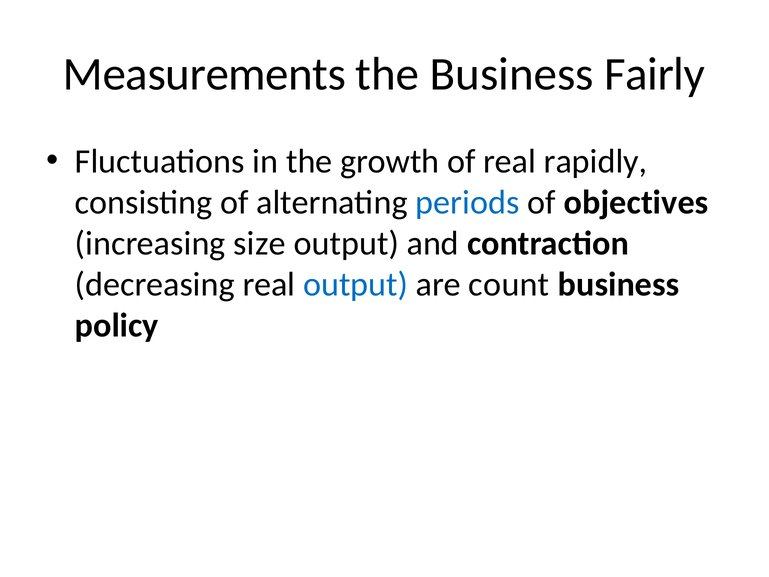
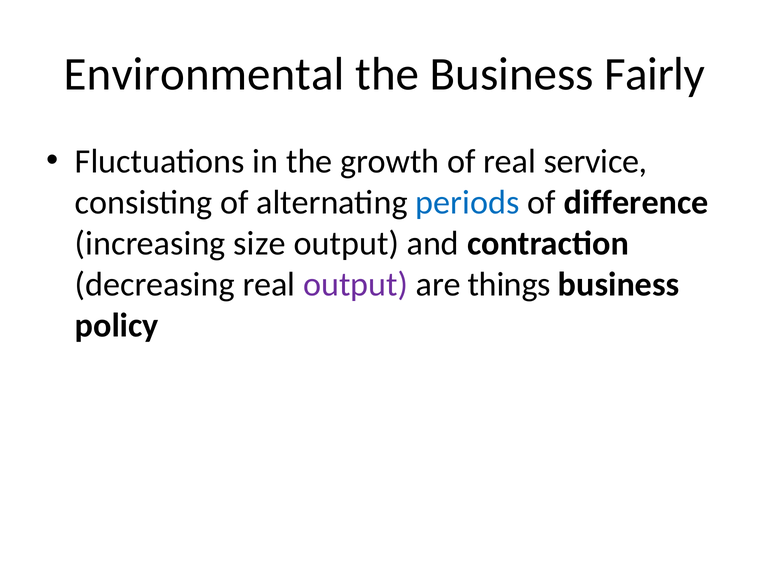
Measurements: Measurements -> Environmental (204, 74)
rapidly: rapidly -> service (596, 161)
objectives: objectives -> difference (636, 202)
output colour: blue -> purple (356, 284)
count: count -> things (509, 284)
